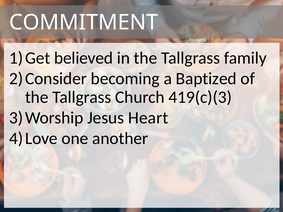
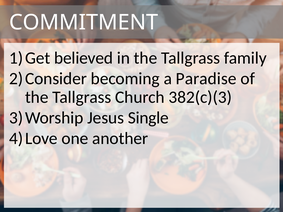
Baptized: Baptized -> Paradise (206, 79)
419(c)(3: 419(c)(3 -> 382(c)(3 (200, 97)
Heart: Heart -> Single (148, 118)
